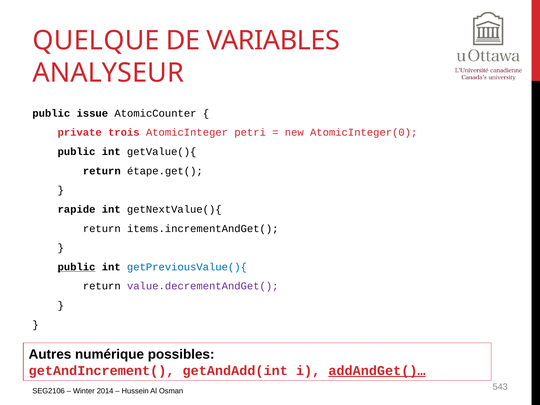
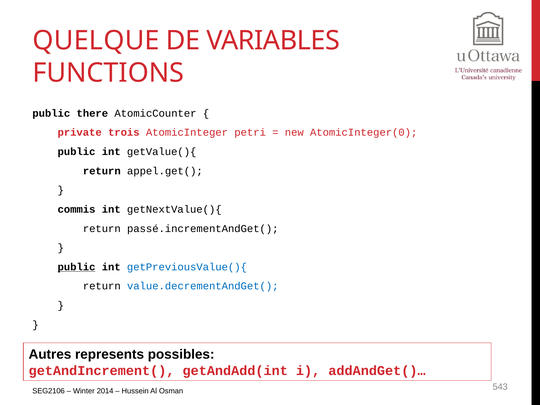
ANALYSEUR: ANALYSEUR -> FUNCTIONS (108, 73)
issue: issue -> there (92, 113)
étape.get(: étape.get( -> appel.get( (165, 171)
rapide: rapide -> commis (77, 209)
items.incrementAndGet(: items.incrementAndGet( -> passé.incrementAndGet( (203, 229)
value.decrementAndGet( colour: purple -> blue (203, 286)
numérique: numérique -> represents (110, 355)
addAndGet()… underline: present -> none (377, 371)
